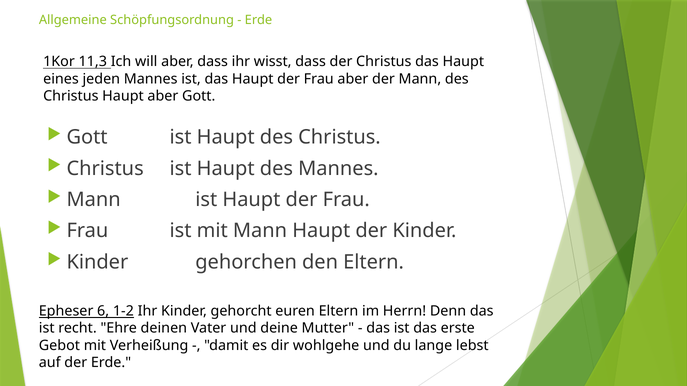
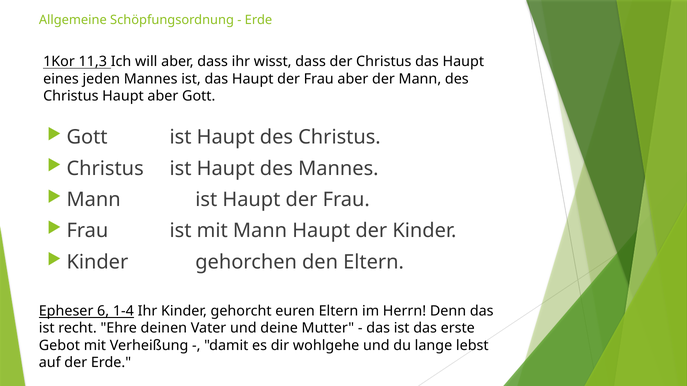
1-2: 1-2 -> 1-4 (123, 311)
